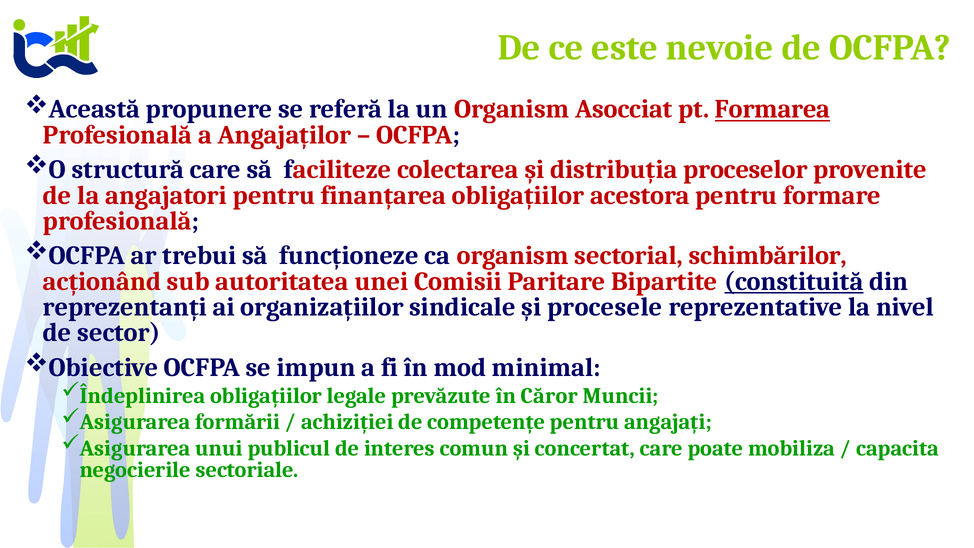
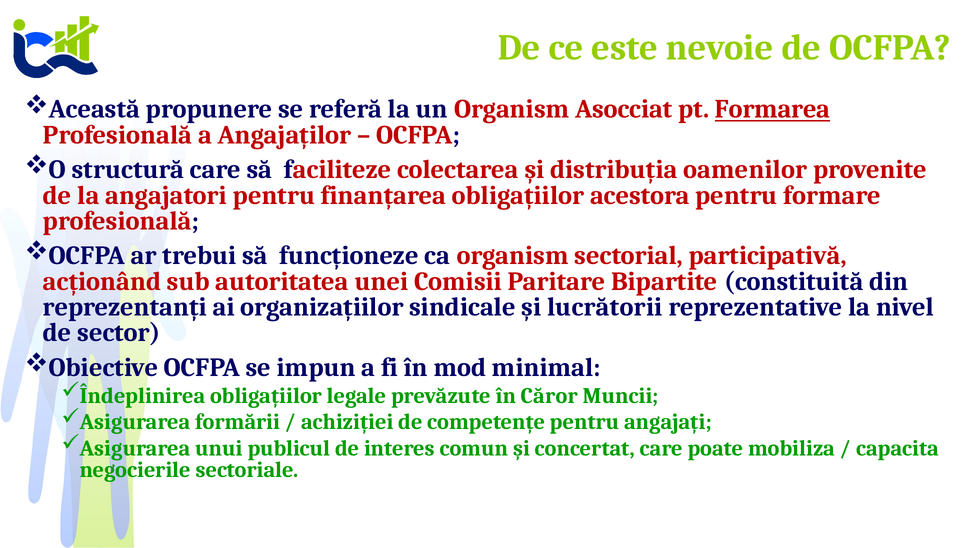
proceselor: proceselor -> oamenilor (745, 170)
schimbărilor: schimbărilor -> participativă (768, 256)
constituită underline: present -> none (794, 281)
procesele: procesele -> lucrătorii (605, 307)
